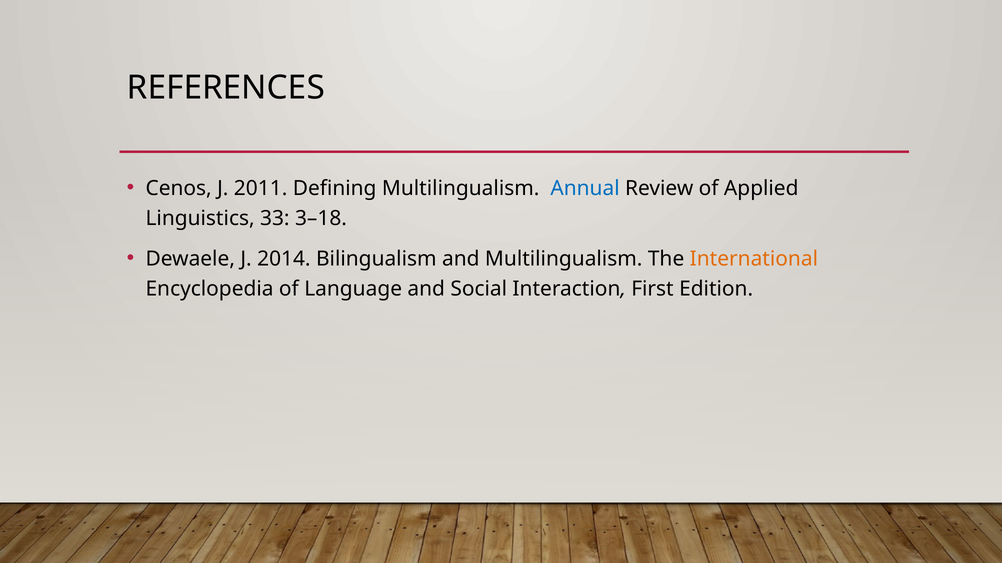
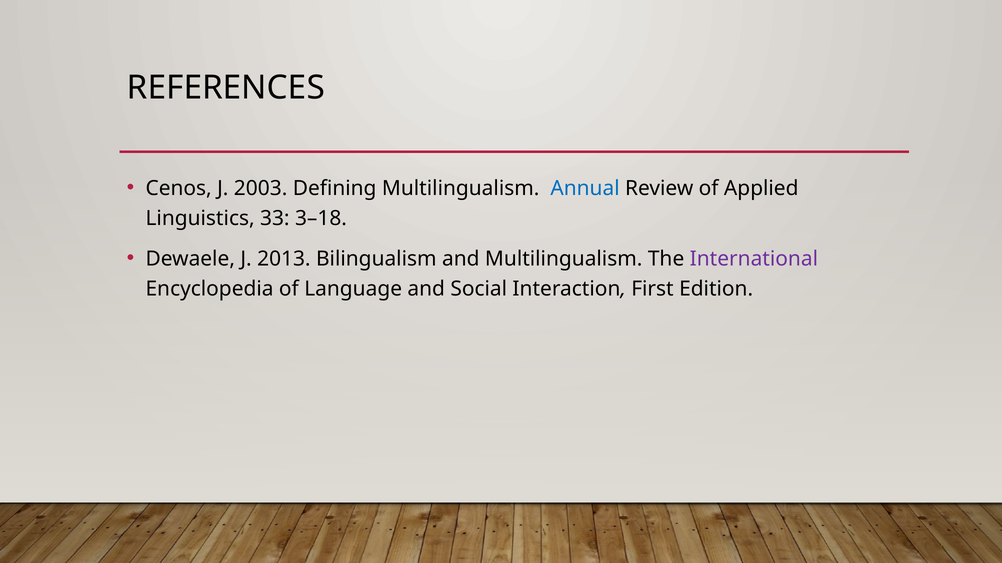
2011: 2011 -> 2003 (261, 188)
2014: 2014 -> 2013 (284, 259)
International colour: orange -> purple (754, 259)
